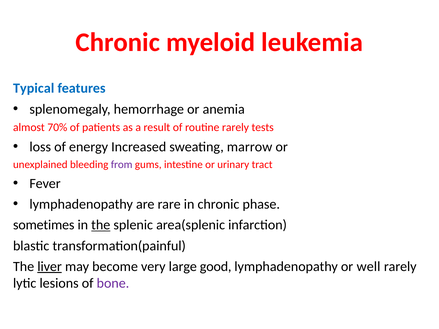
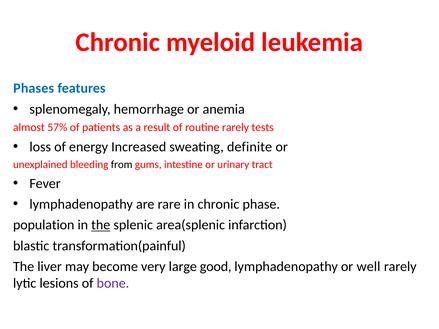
Typical: Typical -> Phases (34, 88)
70%: 70% -> 57% (57, 127)
marrow: marrow -> definite (250, 147)
from colour: purple -> black (122, 165)
sometimes: sometimes -> population (44, 225)
liver underline: present -> none (50, 267)
